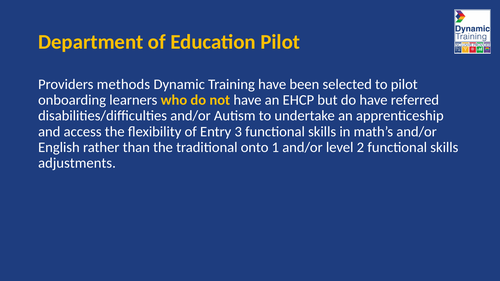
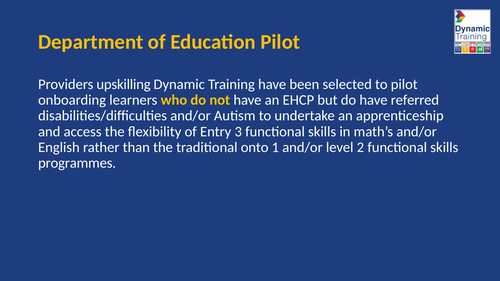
methods: methods -> upskilling (124, 85)
adjustments: adjustments -> programmes (77, 163)
